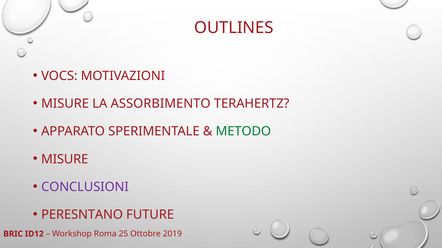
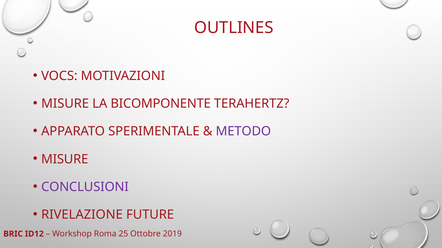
ASSORBIMENTO: ASSORBIMENTO -> BICOMPONENTE (161, 104)
METODO colour: green -> purple (243, 132)
PERESNTANO: PERESNTANO -> RIVELAZIONE (82, 215)
